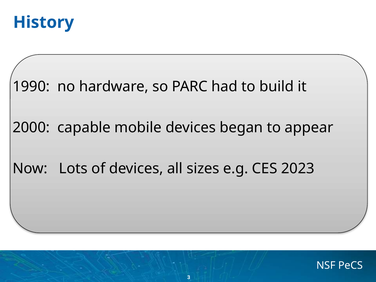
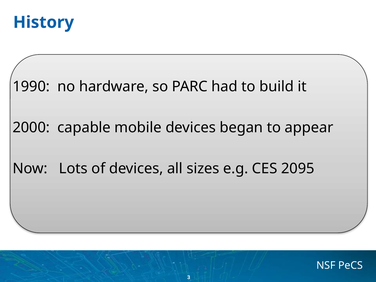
2023: 2023 -> 2095 (298, 169)
